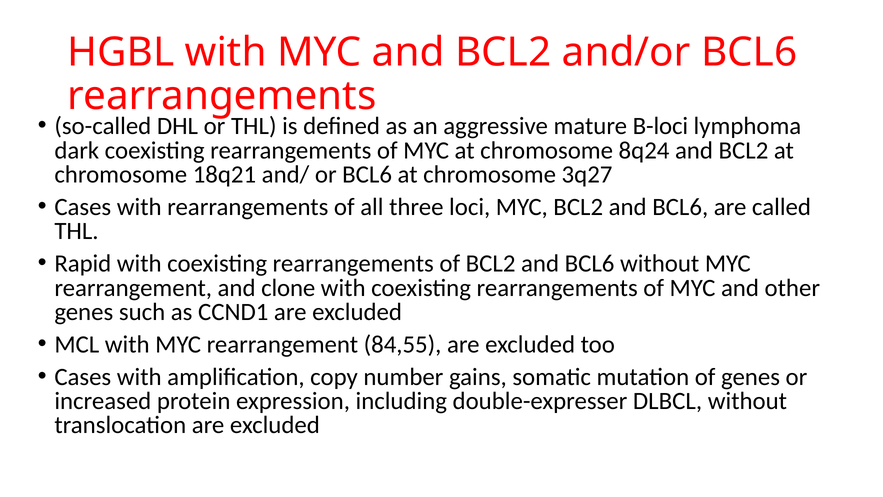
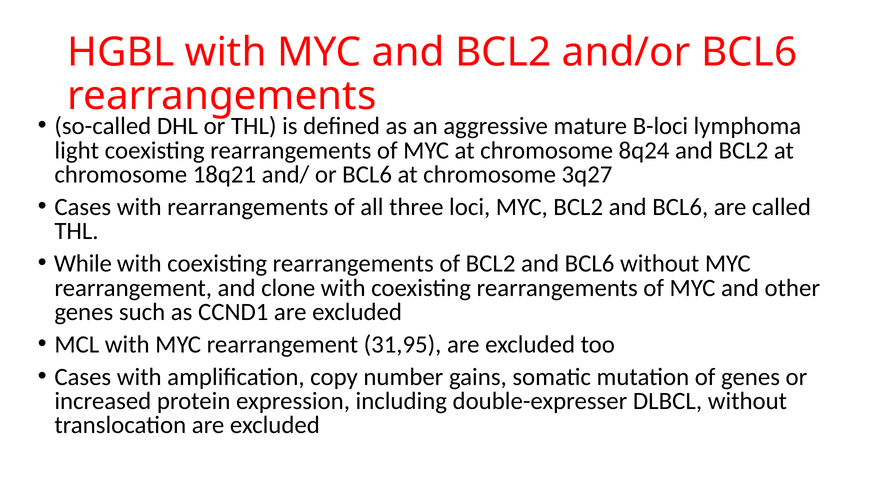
dark: dark -> light (77, 150)
Rapid: Rapid -> While (83, 263)
84,55: 84,55 -> 31,95 (403, 344)
